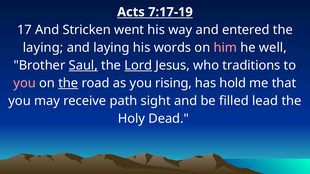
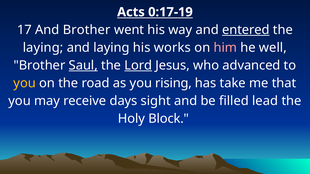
7:17-19: 7:17-19 -> 0:17-19 (170, 12)
And Stricken: Stricken -> Brother (87, 30)
entered underline: none -> present (246, 30)
words: words -> works (172, 48)
traditions: traditions -> advanced (251, 66)
you colour: pink -> yellow (25, 83)
the underline: present -> none (68, 83)
hold: hold -> take (233, 83)
path: path -> days (124, 101)
Dead: Dead -> Block (169, 119)
